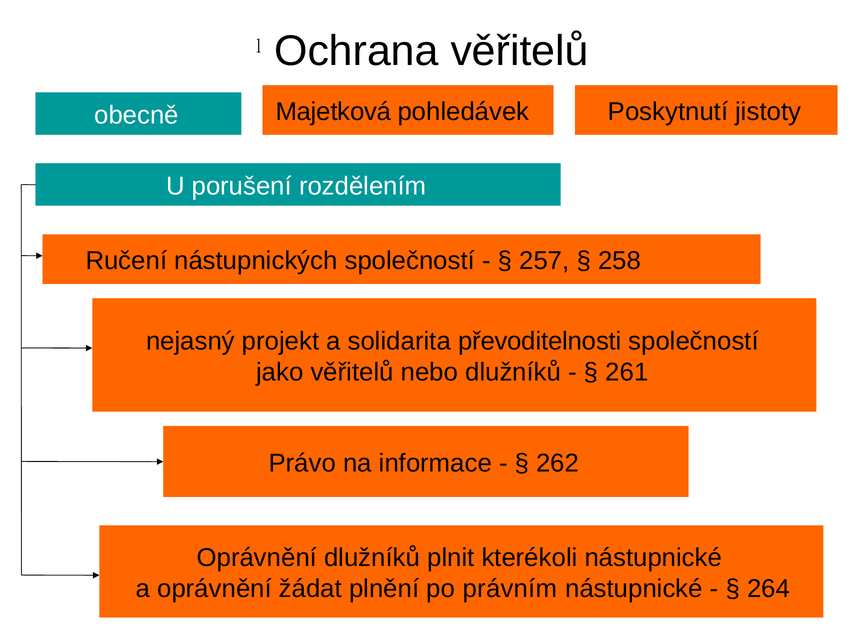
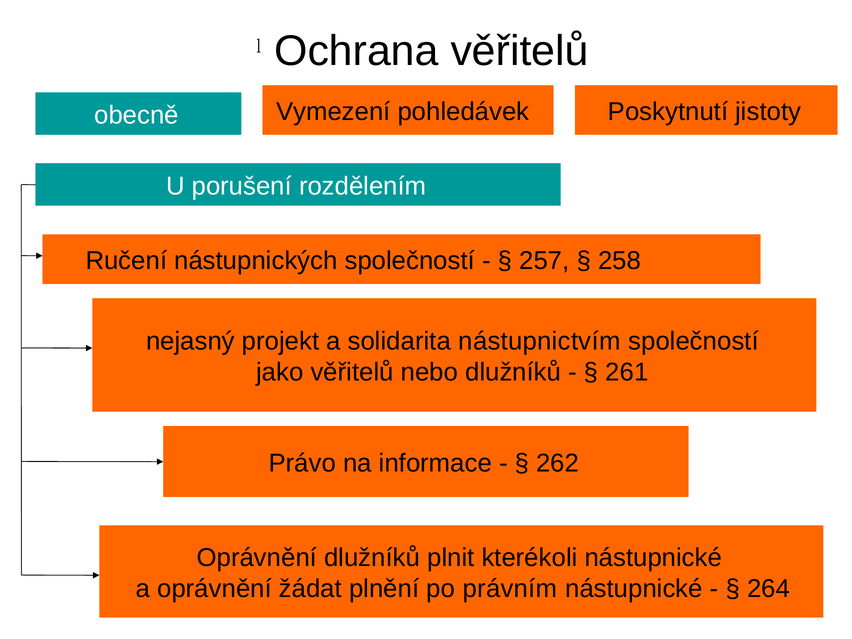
Majetková: Majetková -> Vymezení (333, 112)
převoditelnosti: převoditelnosti -> nástupnictvím (539, 341)
